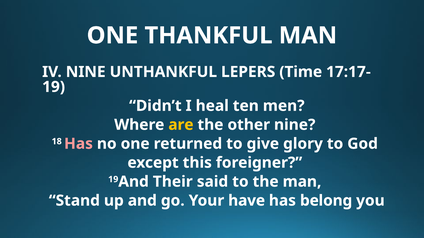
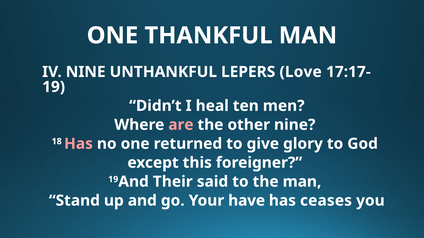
Time: Time -> Love (301, 72)
are colour: yellow -> pink (181, 125)
belong: belong -> ceases (326, 201)
